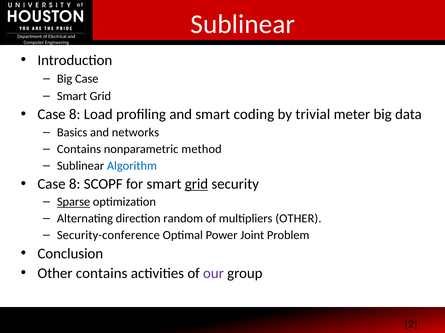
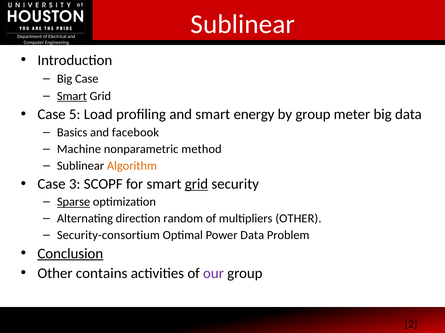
Smart underline: none -> present (72, 96)
8: 8 -> 5 (75, 115)
coding: coding -> energy (254, 115)
by trivial: trivial -> group (313, 115)
networks: networks -> facebook (135, 133)
Contains: Contains -> Machine (79, 149)
Algorithm colour: blue -> orange (132, 166)
8: 8 -> 3 (75, 184)
Security-conference: Security-conference -> Security-consortium (108, 236)
Power Joint: Joint -> Data (252, 236)
Conclusion underline: none -> present (70, 254)
